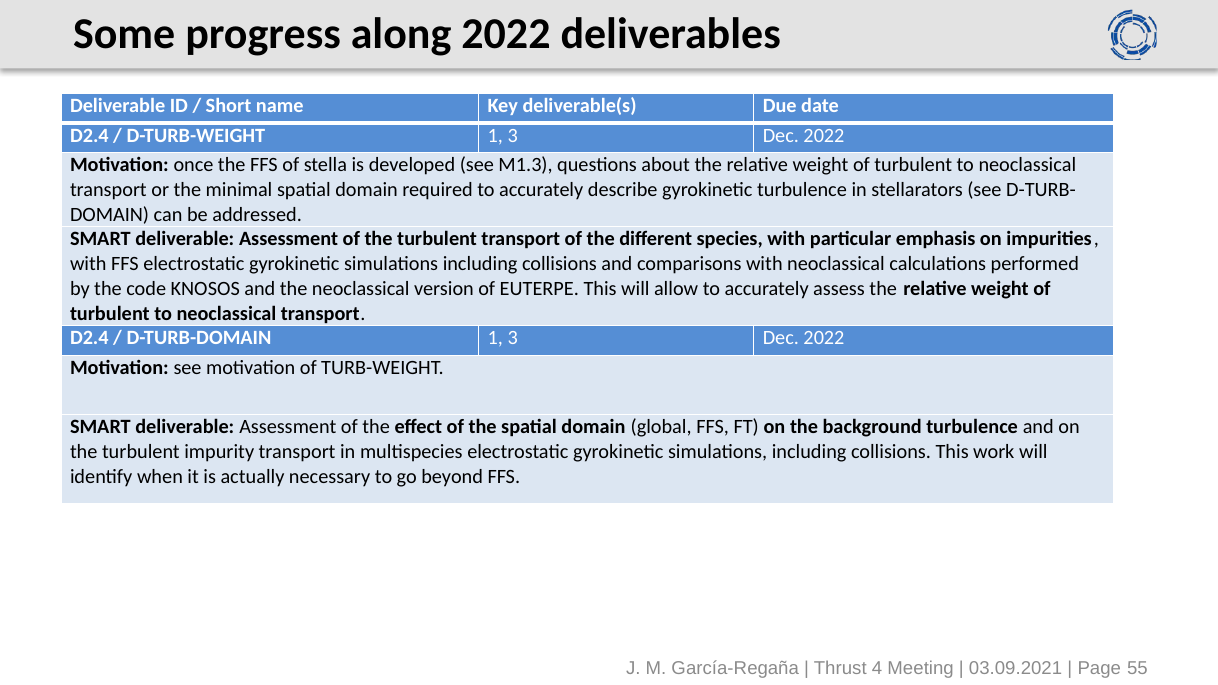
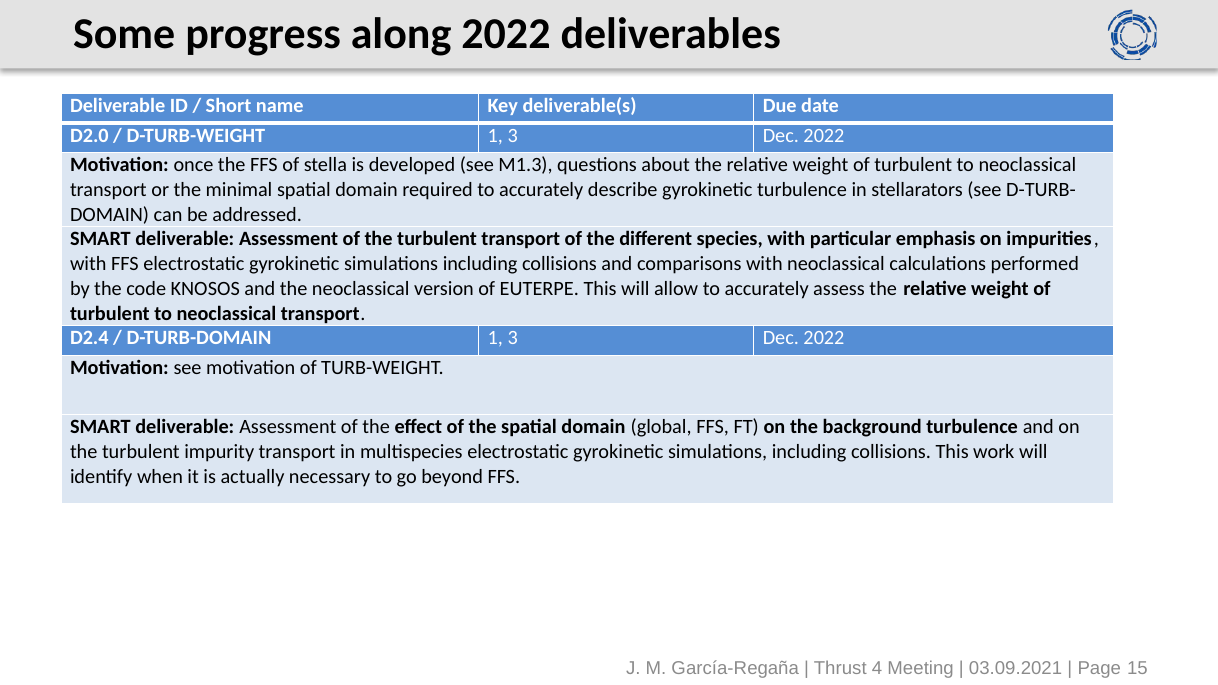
D2.4: D2.4 -> D2.0 (89, 135)
55: 55 -> 15 (1137, 669)
